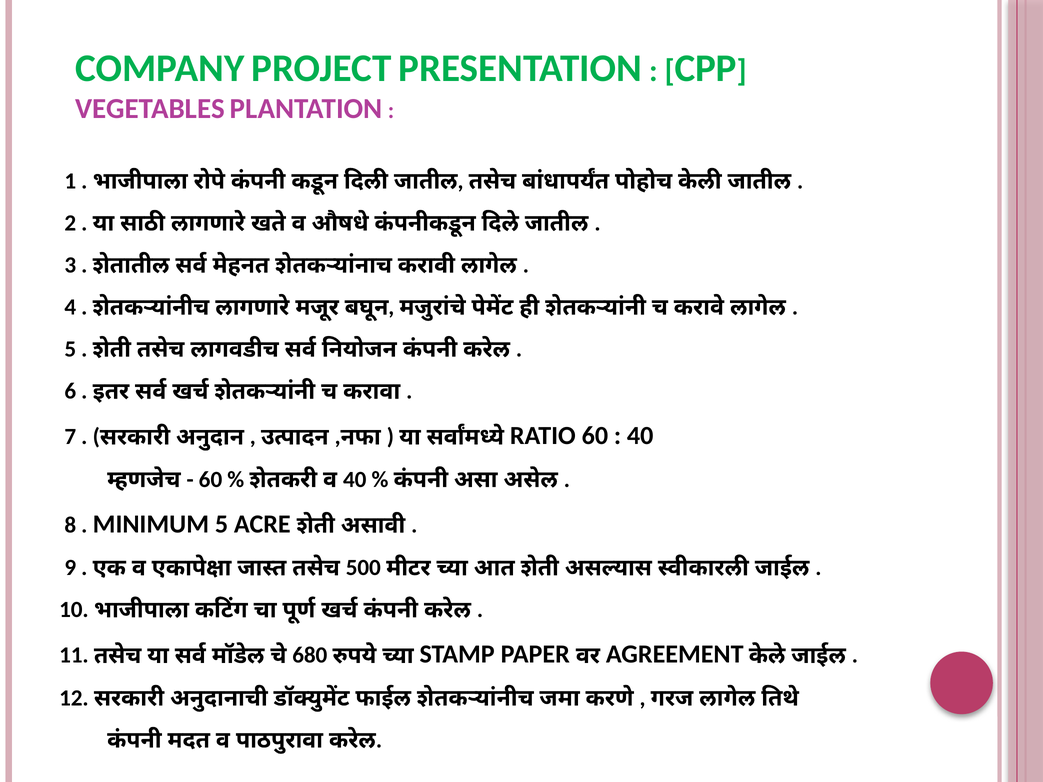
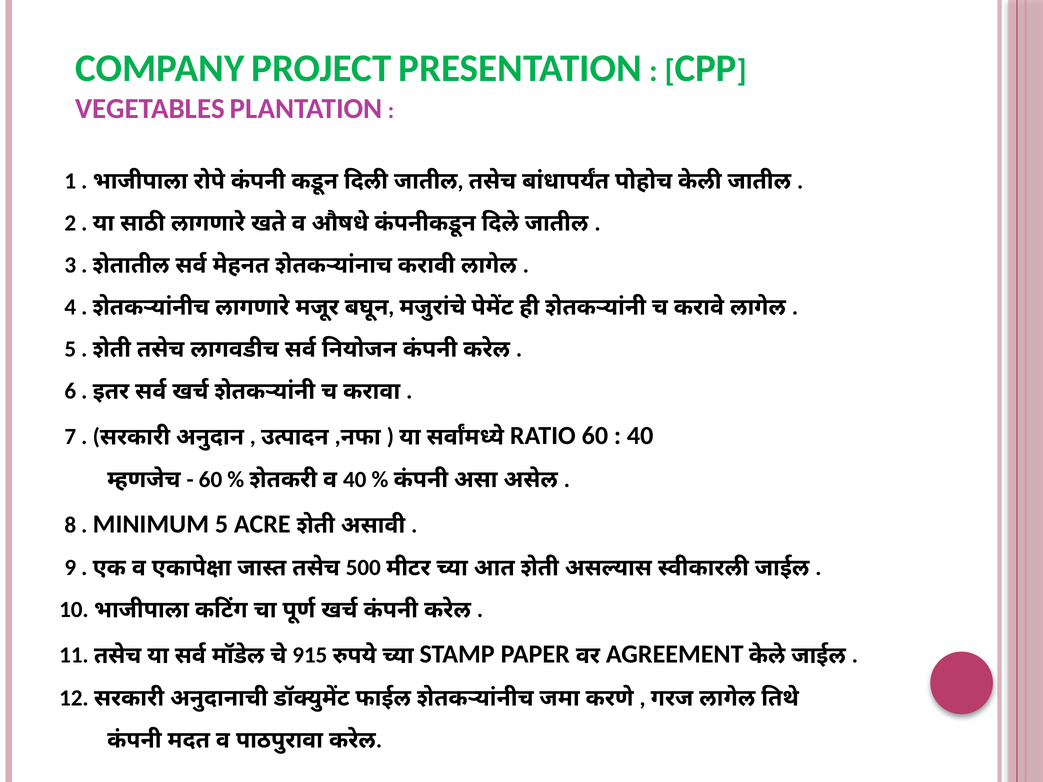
680: 680 -> 915 (310, 656)
